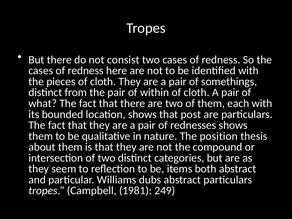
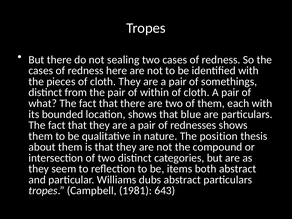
consist: consist -> sealing (123, 60)
post: post -> blue (191, 114)
249: 249 -> 643 (165, 191)
